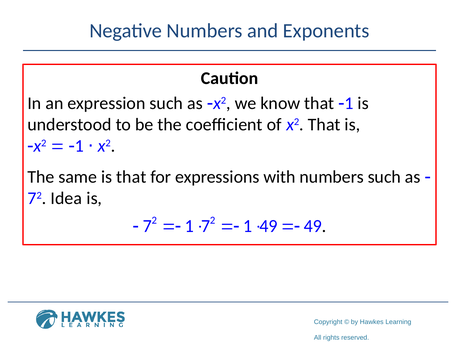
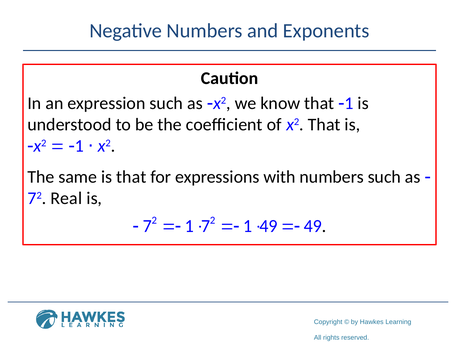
Idea: Idea -> Real (66, 198)
